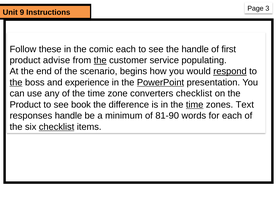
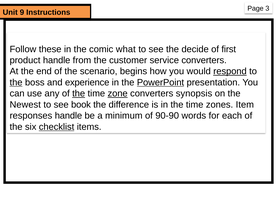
comic each: each -> what (126, 49)
the handle: handle -> decide (195, 49)
product advise: advise -> handle (57, 60)
the underline: present -> none (100, 60)
service populating: populating -> converters (204, 60)
the underline: none -> present (79, 93)
zone underline: none -> present (118, 93)
converters checklist: checklist -> synopsis (194, 93)
Product: Product -> Newest (25, 105)
time underline: present -> none (195, 105)
Text: Text -> Item (245, 105)
81-90: 81-90 -> 90-90 (167, 116)
